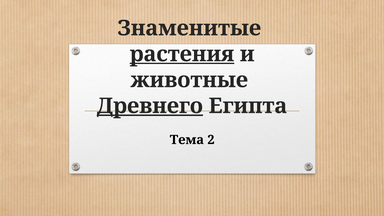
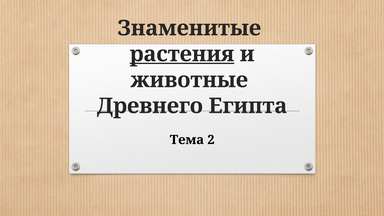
Древнего underline: present -> none (150, 106)
